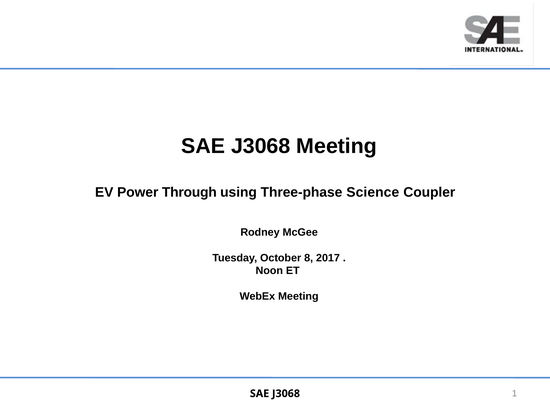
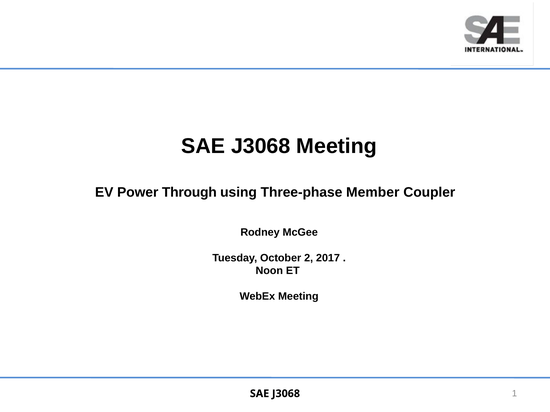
Science: Science -> Member (373, 192)
8: 8 -> 2 (309, 258)
